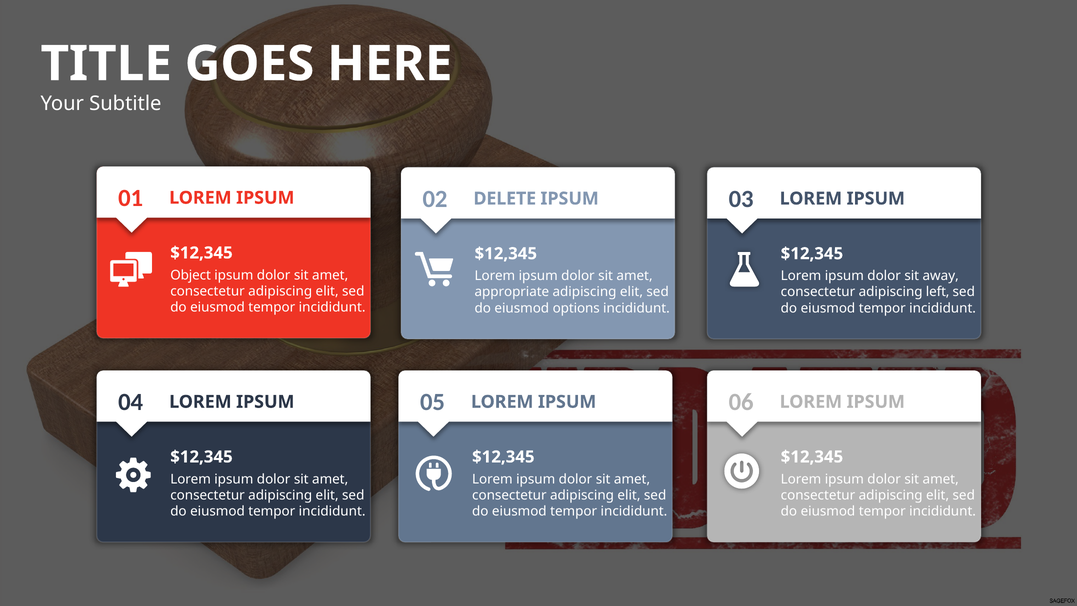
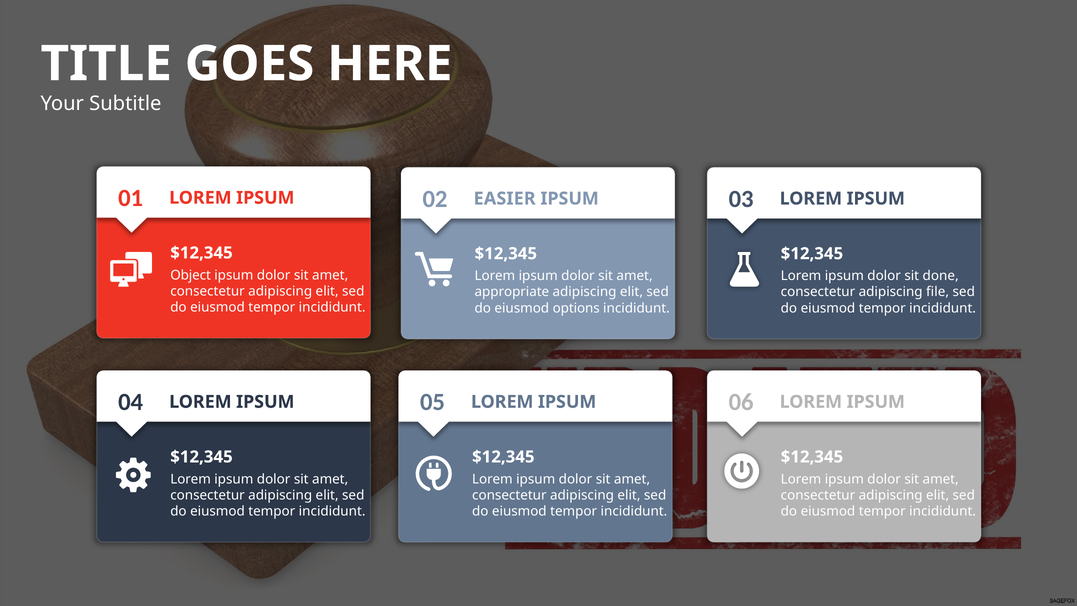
DELETE: DELETE -> EASIER (505, 199)
away: away -> done (941, 276)
left: left -> file (938, 292)
